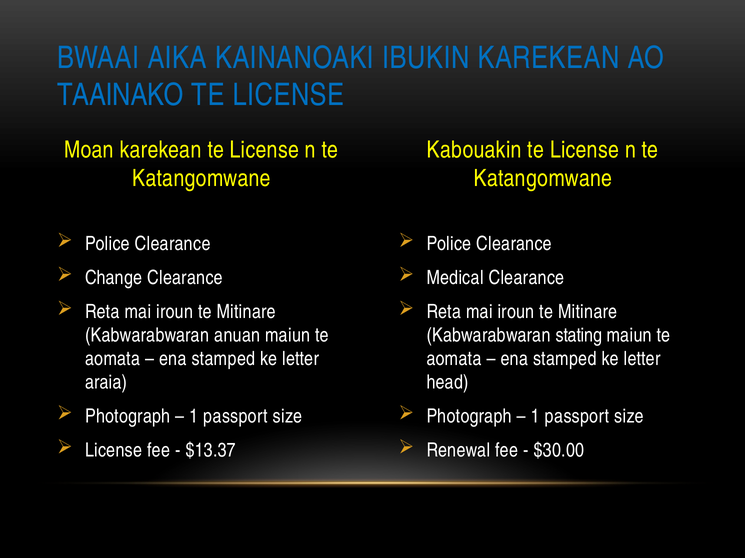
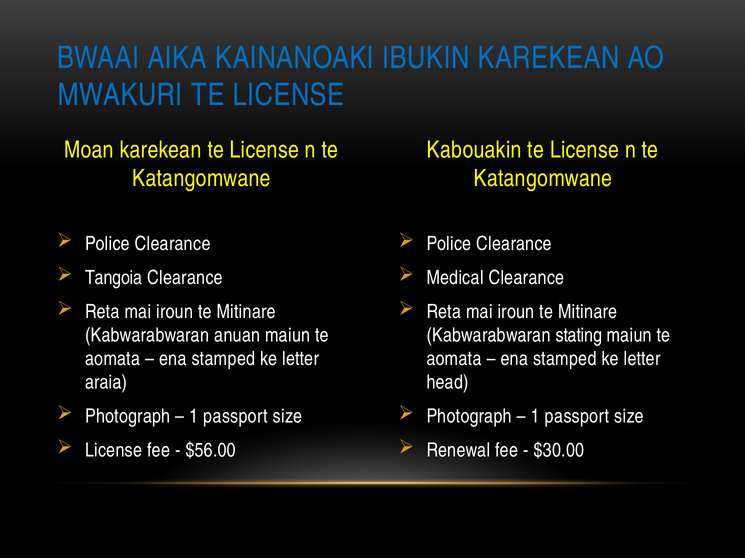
TAAINAKO: TAAINAKO -> MWAKURI (120, 95)
Change: Change -> Tangoia (114, 278)
$13.37: $13.37 -> $56.00 (211, 451)
